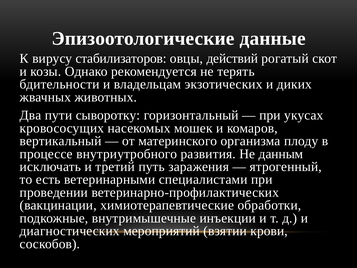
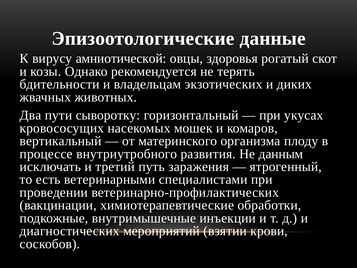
стабилизаторов: стабилизаторов -> амниотической (121, 58)
действий: действий -> здоровья (232, 58)
